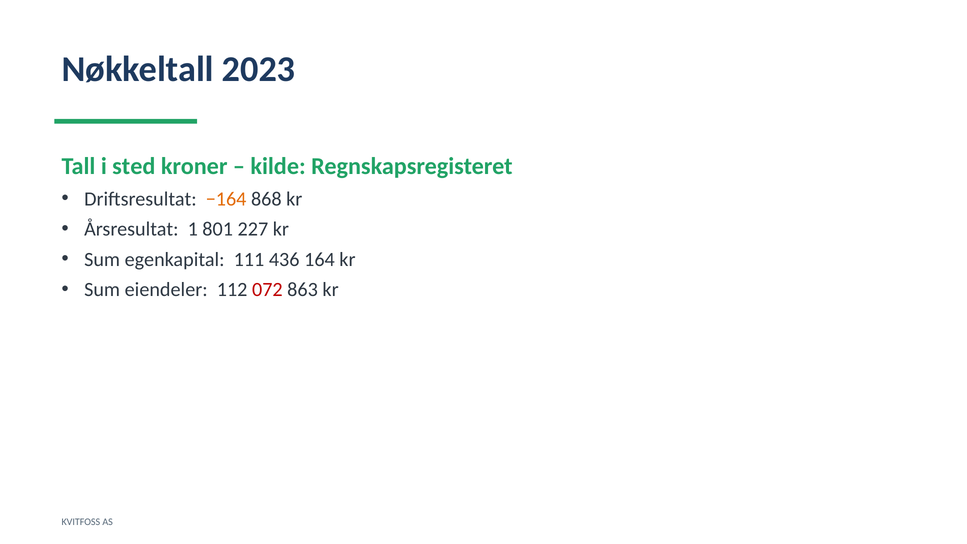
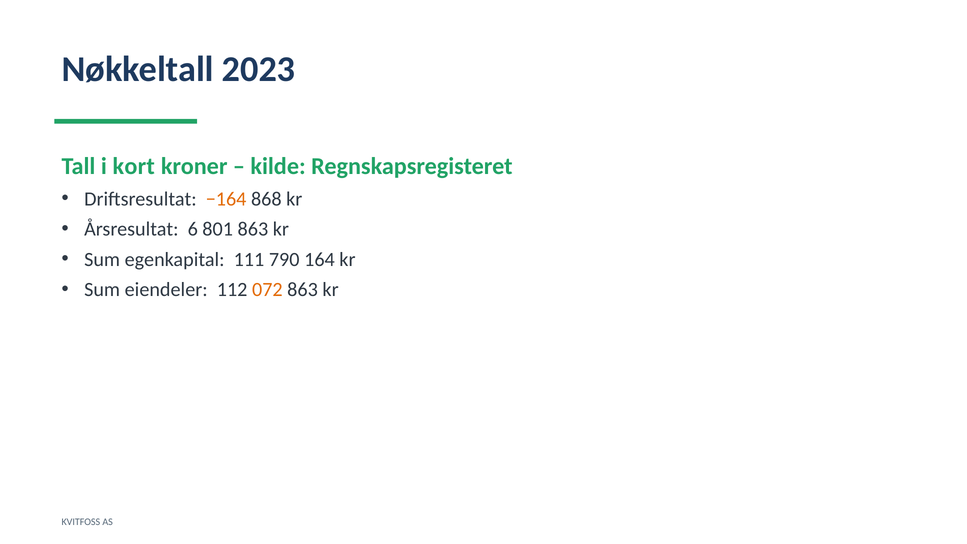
sted: sted -> kort (134, 166)
1: 1 -> 6 (193, 229)
801 227: 227 -> 863 (253, 229)
436: 436 -> 790 (284, 259)
072 colour: red -> orange (267, 290)
